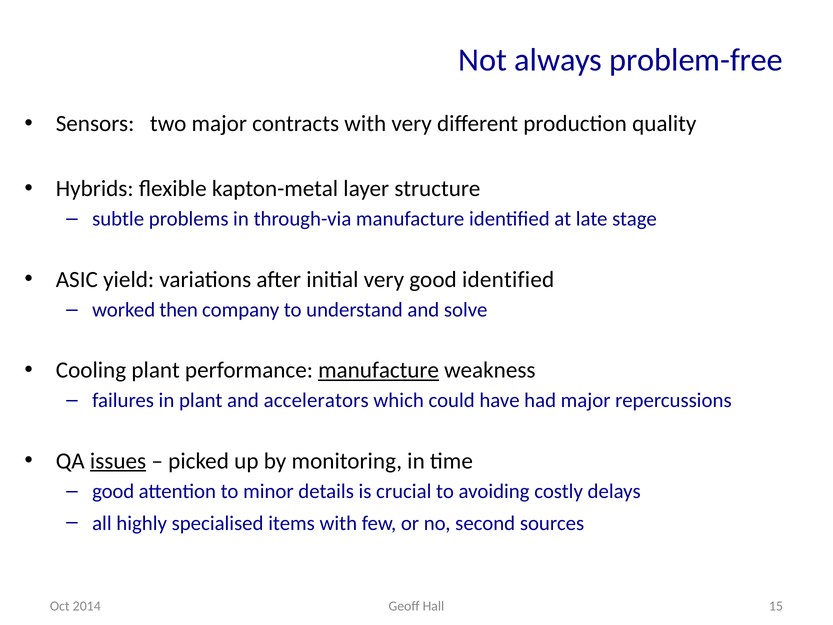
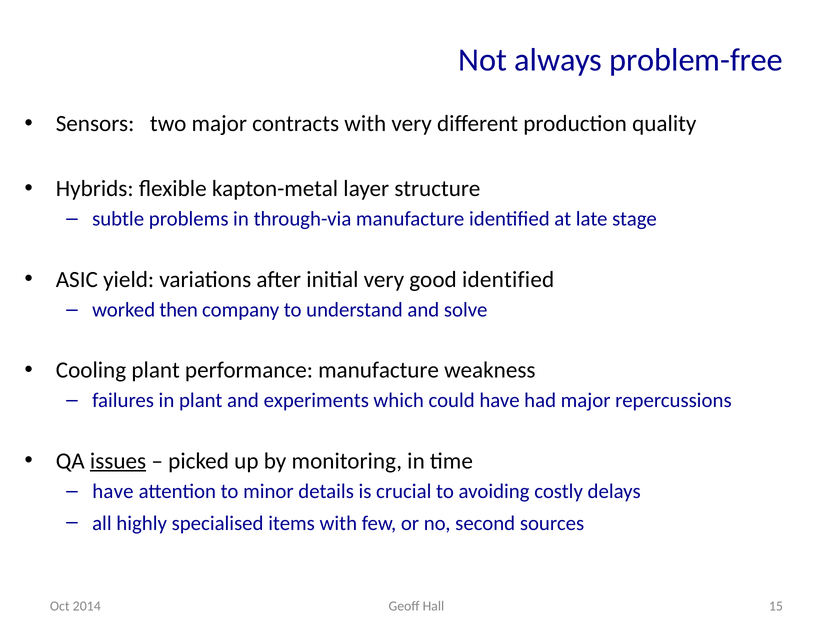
manufacture underline: present -> none (379, 370)
accelerators: accelerators -> experiments (316, 400)
good: good -> have (113, 491)
